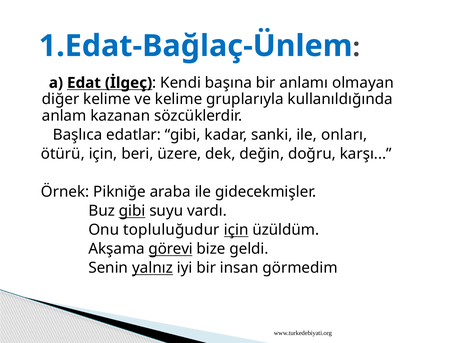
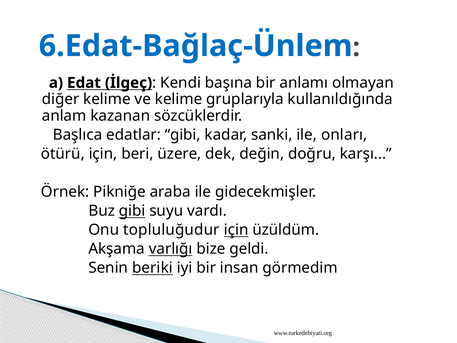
1.Edat-Bağlaç-Ünlem: 1.Edat-Bağlaç-Ünlem -> 6.Edat-Bağlaç-Ünlem (196, 46)
görevi: görevi -> varlığı (171, 249)
yalnız: yalnız -> beriki (152, 267)
